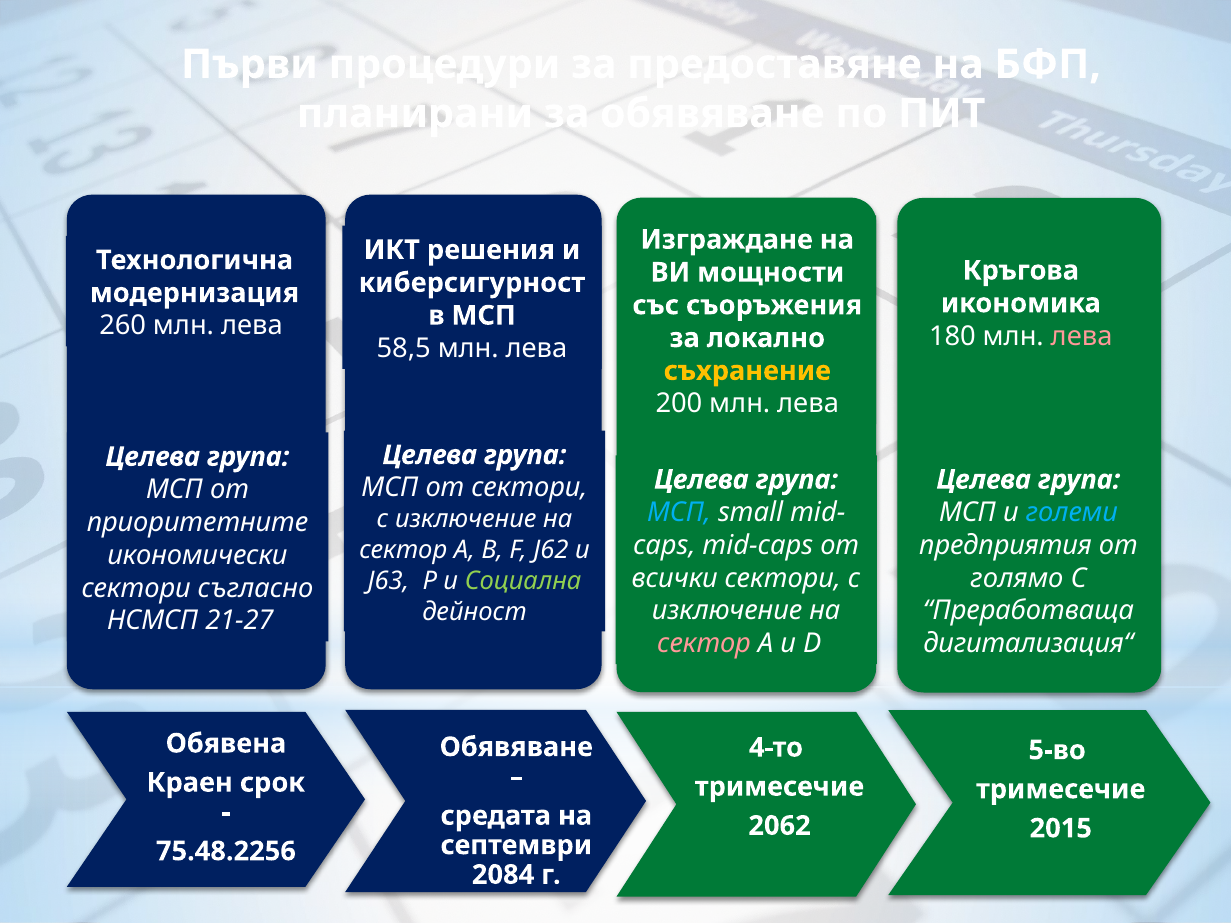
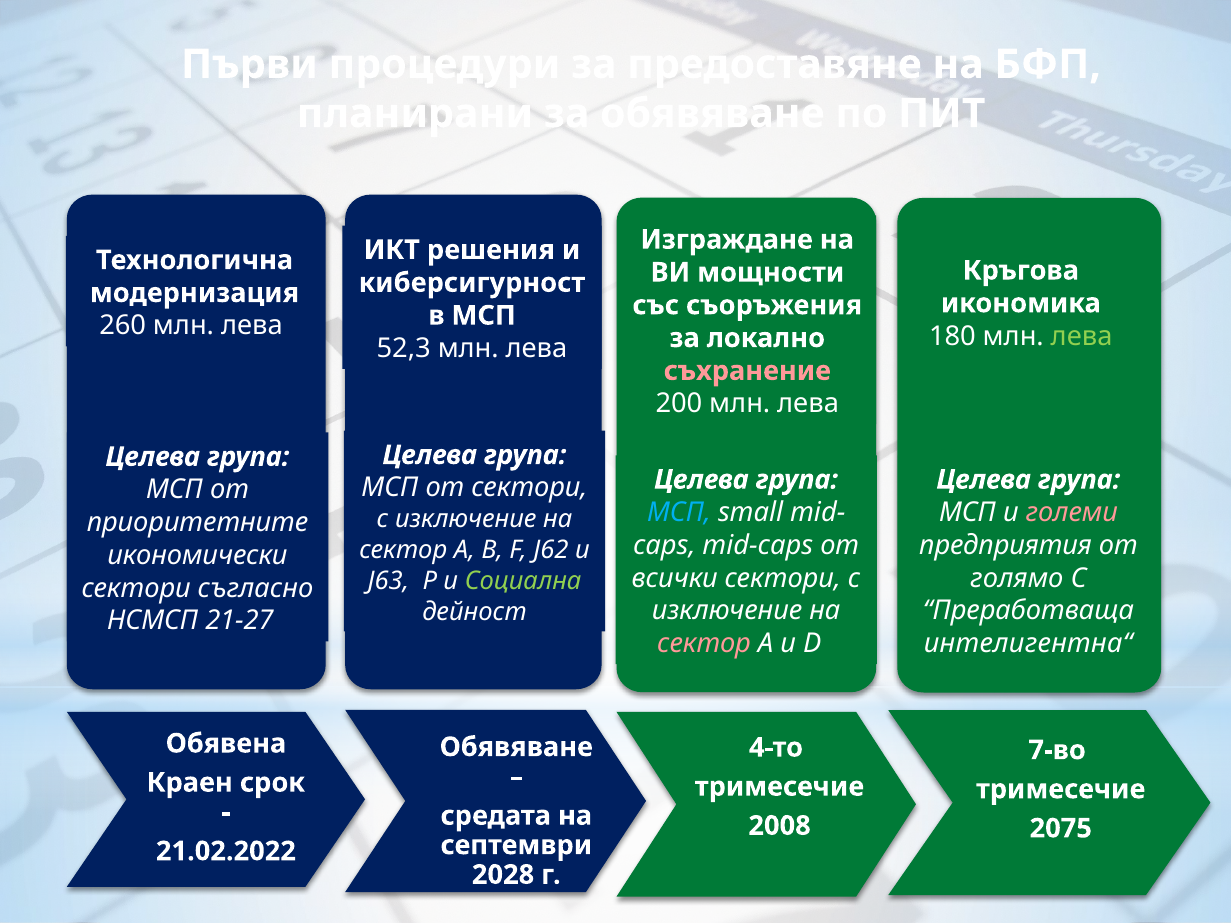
лева colour: pink -> light green (1082, 336)
58,5: 58,5 -> 52,3 (404, 348)
съхранение colour: yellow -> pink (747, 371)
големи colour: light blue -> pink (1072, 513)
дигитализация“: дигитализация“ -> интелигентна“ (1028, 644)
5-во: 5-во -> 7-во (1057, 750)
2062: 2062 -> 2008 (780, 826)
2015: 2015 -> 2075 (1061, 829)
75.48.2256: 75.48.2256 -> 21.02.2022 (226, 851)
2084: 2084 -> 2028 (503, 875)
